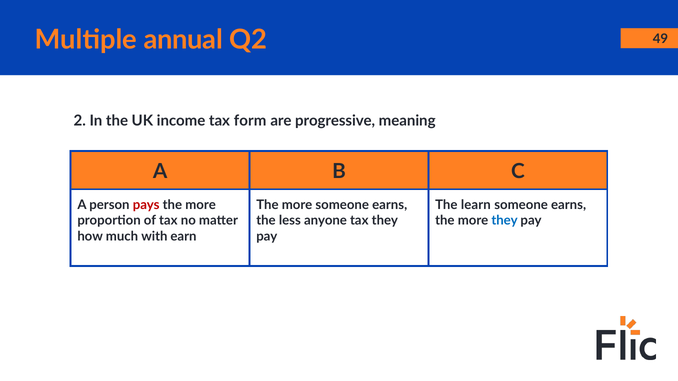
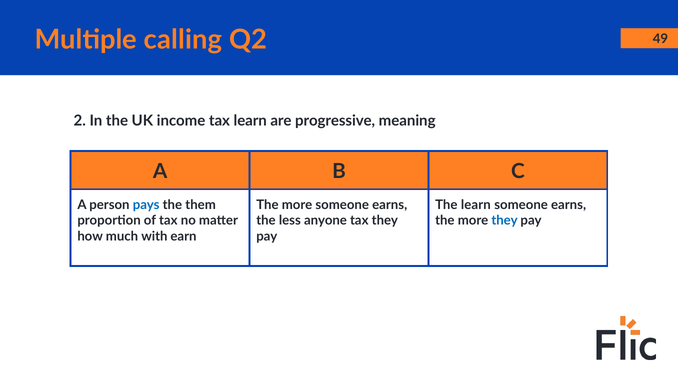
annual: annual -> calling (183, 40)
tax form: form -> learn (250, 121)
pays colour: red -> blue (146, 205)
more: more -> them (201, 205)
